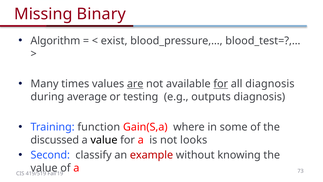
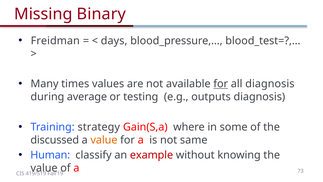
Algorithm: Algorithm -> Freidman (55, 41)
exist: exist -> days (114, 41)
are underline: present -> none (135, 84)
function: function -> strategy (99, 127)
value colour: black -> orange (104, 140)
looks: looks -> same (194, 140)
Second: Second -> Human (50, 155)
